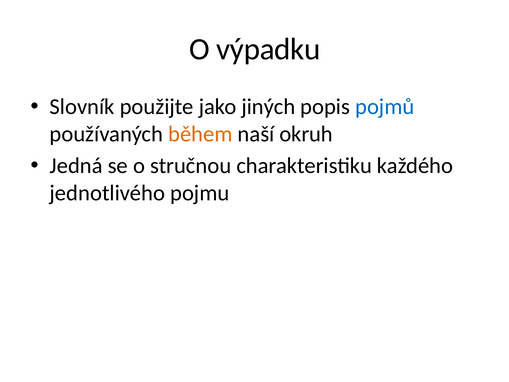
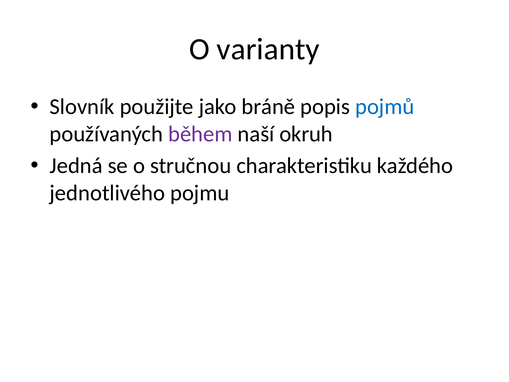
výpadku: výpadku -> varianty (268, 49)
jiných: jiných -> bráně (268, 107)
během colour: orange -> purple (200, 134)
